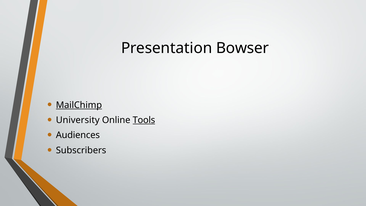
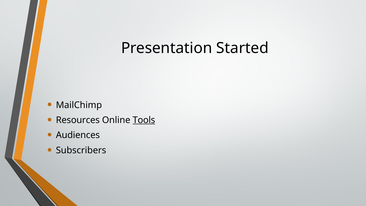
Bowser: Bowser -> Started (242, 48)
MailChimp underline: present -> none (79, 105)
University: University -> Resources (78, 120)
